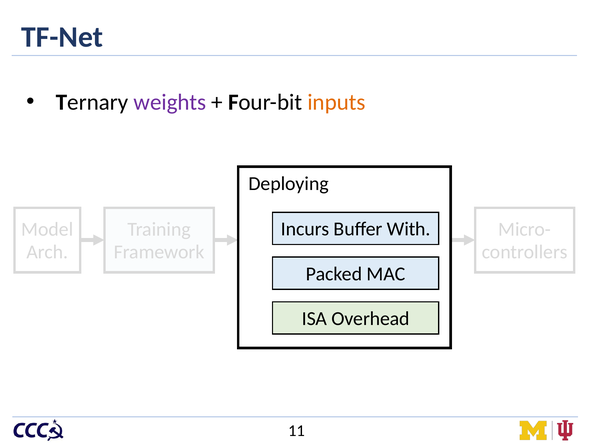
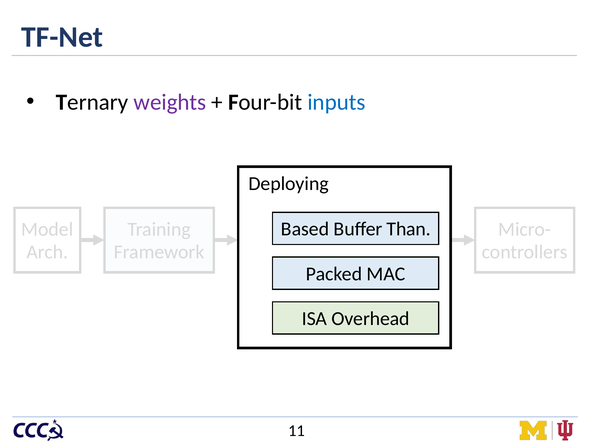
inputs colour: orange -> blue (336, 102)
Incurs: Incurs -> Based (305, 229)
With: With -> Than (409, 229)
